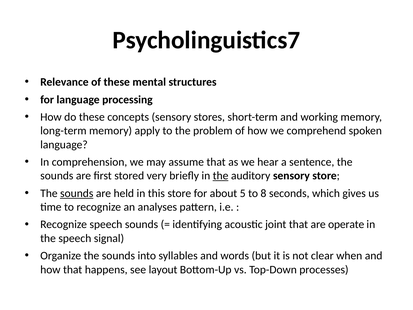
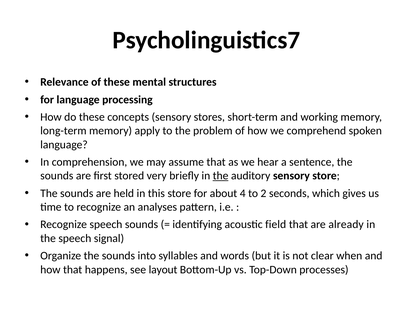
sounds underline: present -> none (77, 193)
5: 5 -> 4 (243, 193)
8: 8 -> 2 (263, 193)
joint: joint -> field (276, 224)
operate: operate -> already (346, 224)
